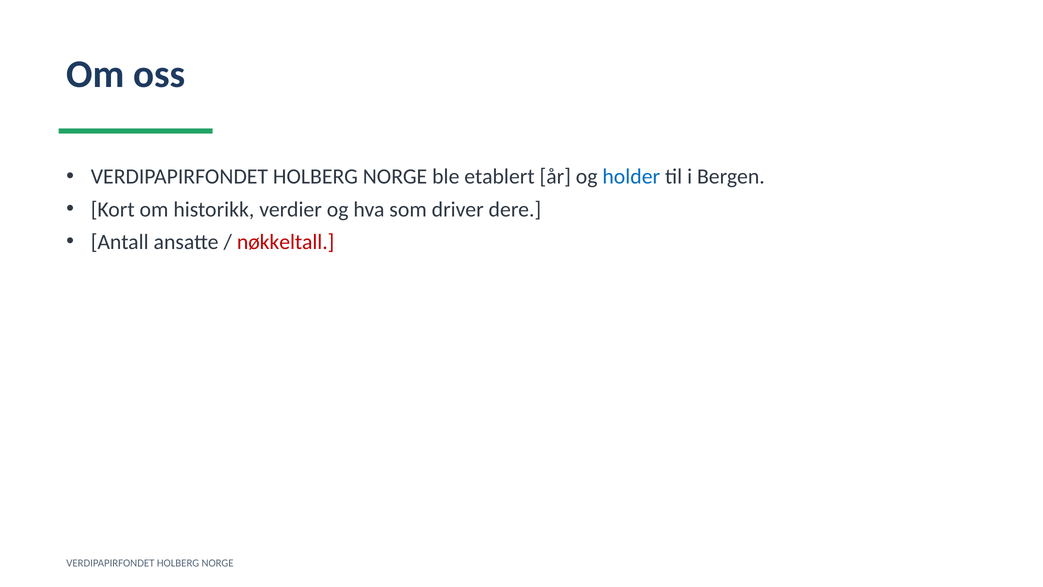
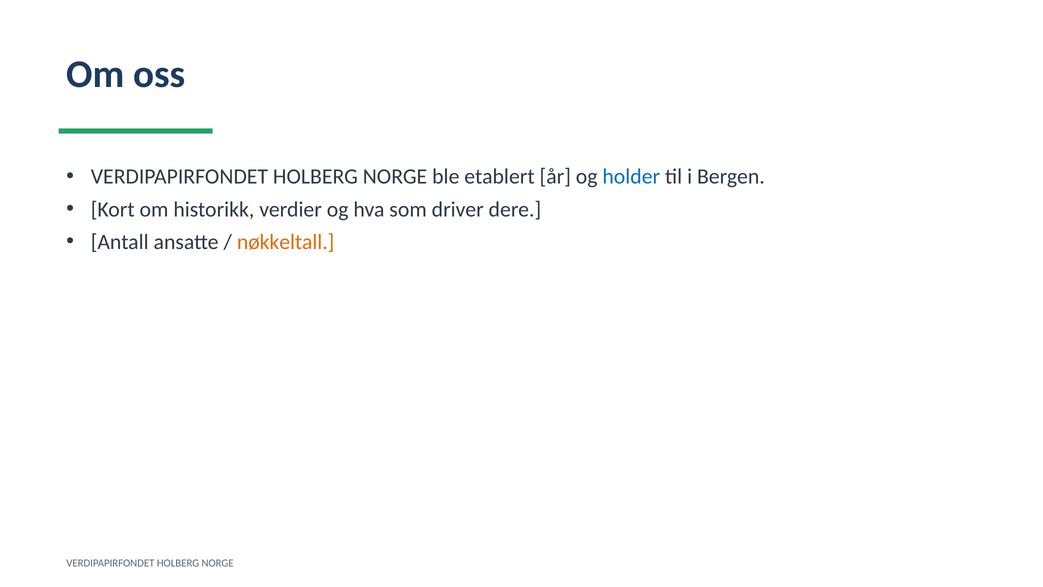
nøkkeltall colour: red -> orange (286, 242)
